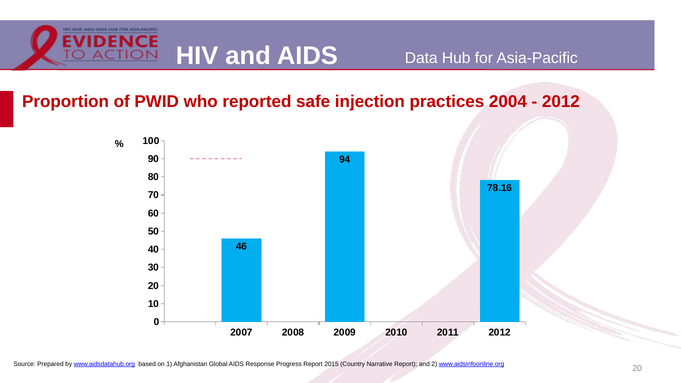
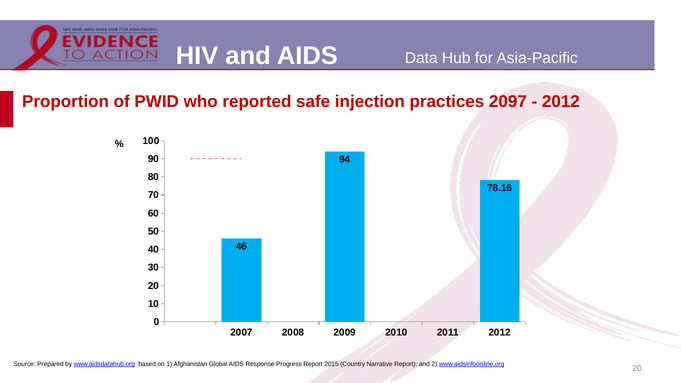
2004: 2004 -> 2097 (508, 102)
